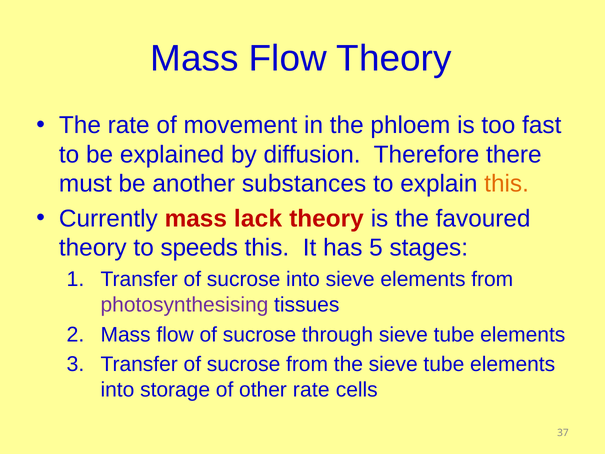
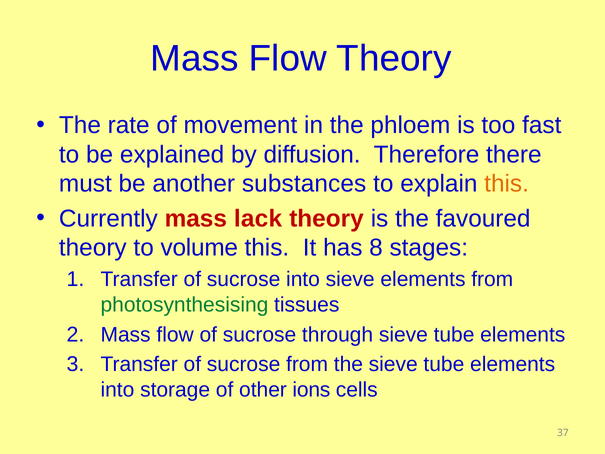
speeds: speeds -> volume (199, 248)
5: 5 -> 8 (376, 248)
photosynthesising colour: purple -> green (184, 305)
other rate: rate -> ions (311, 390)
